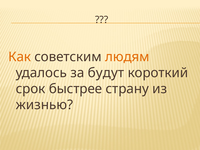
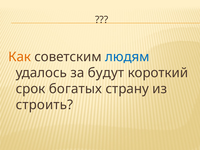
людям colour: orange -> blue (127, 57)
быстрее: быстрее -> богатых (75, 89)
жизнью: жизнью -> строить (44, 105)
